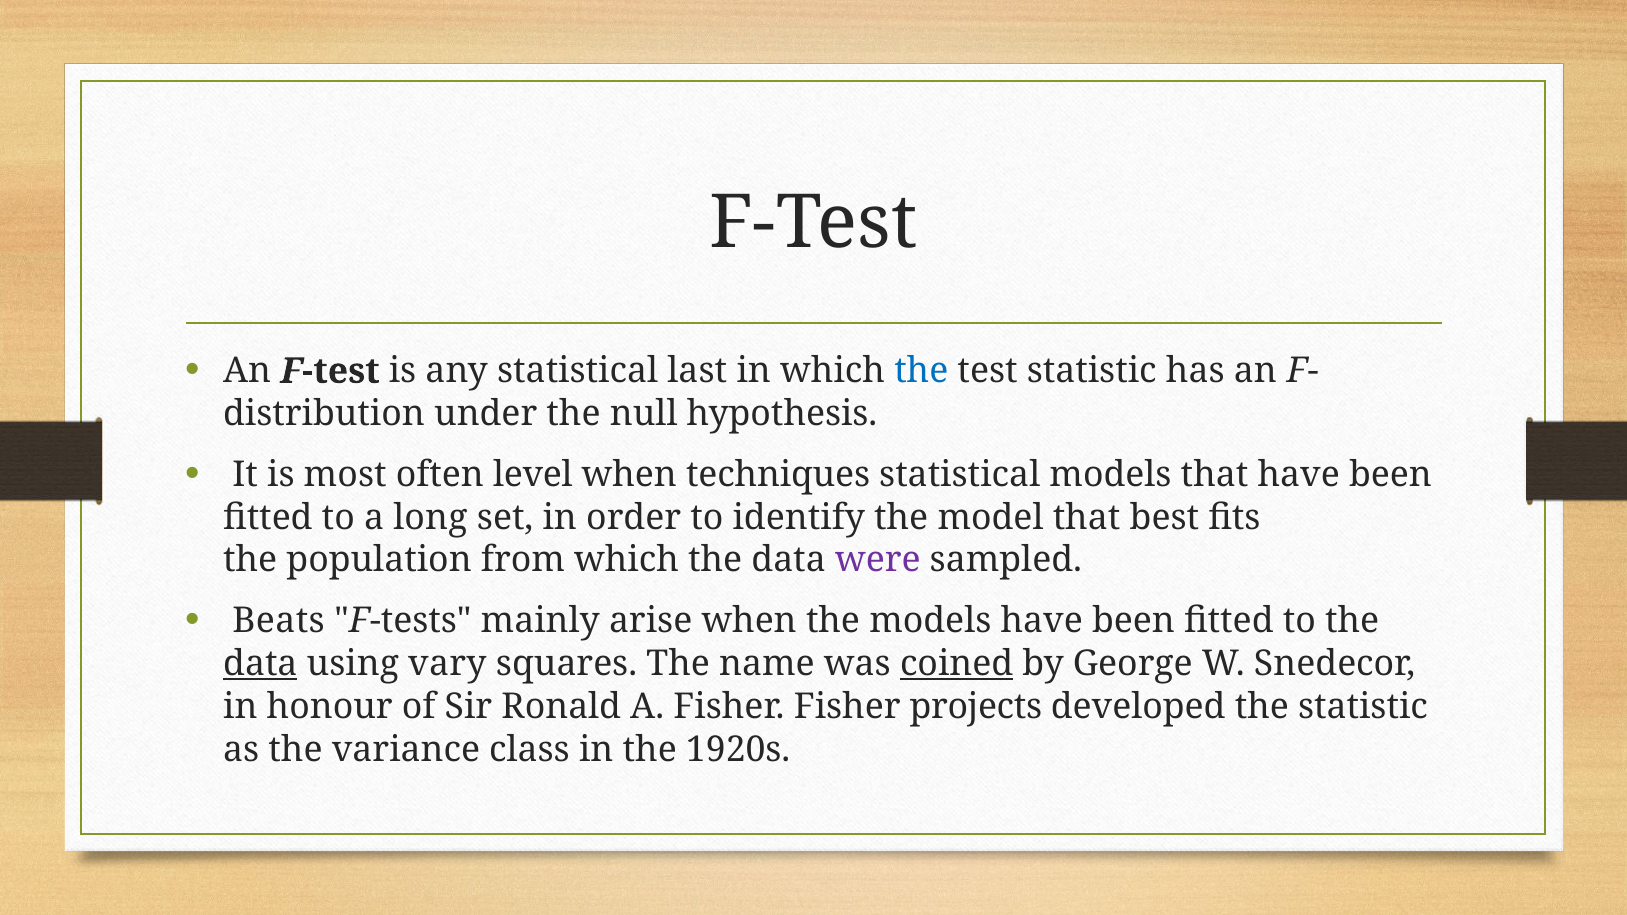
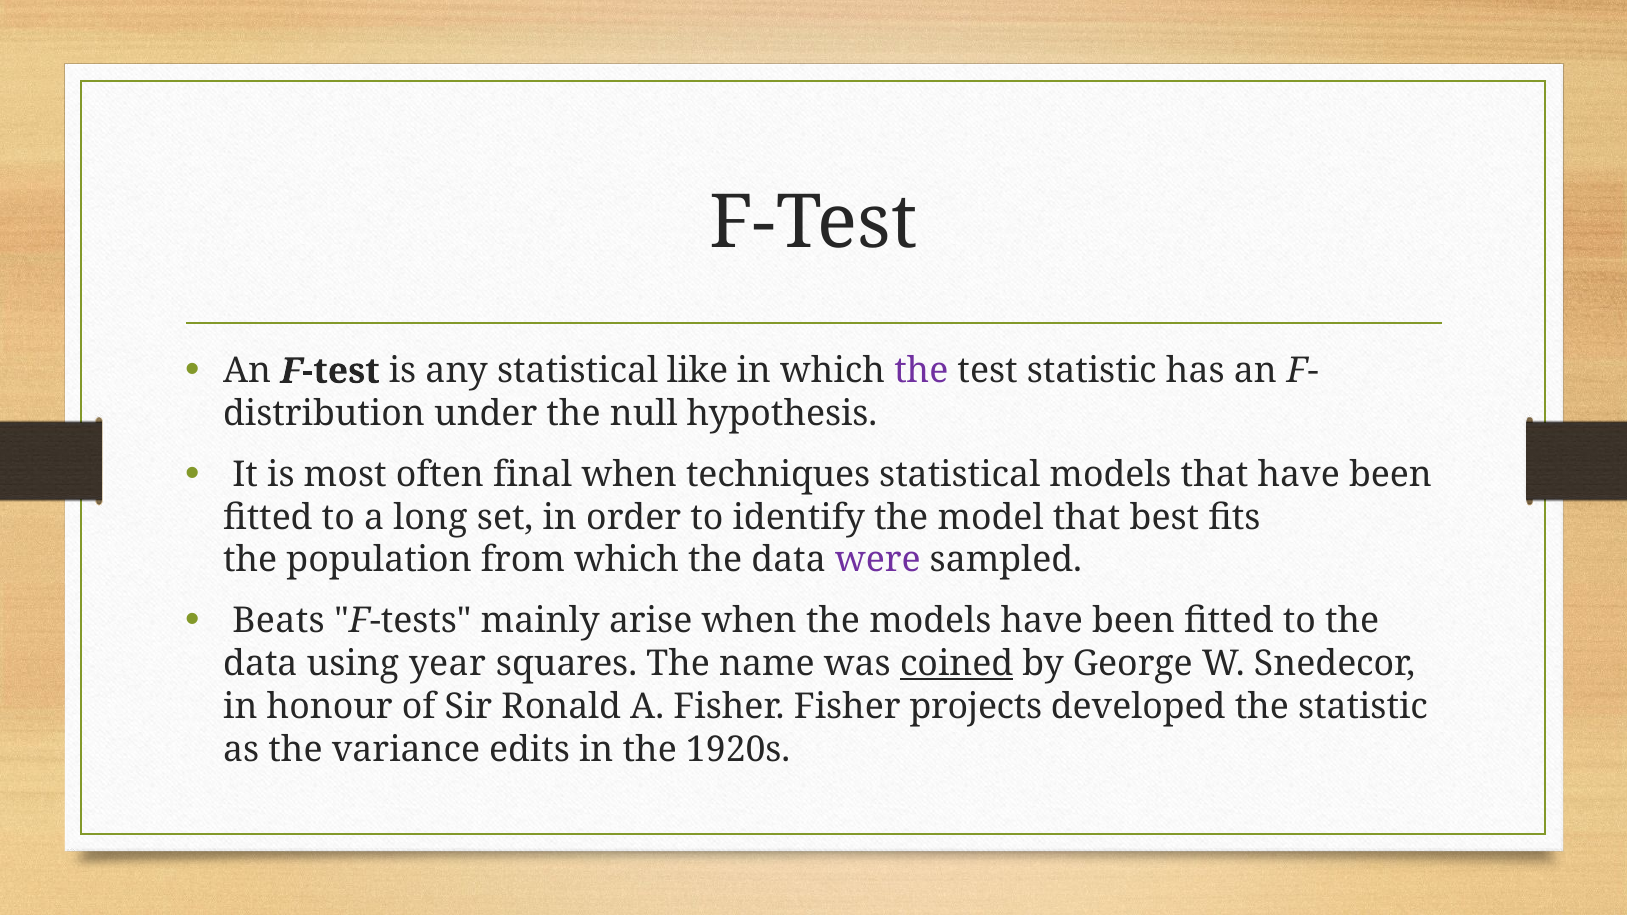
last: last -> like (697, 371)
the colour: blue -> purple (921, 371)
level: level -> final (533, 475)
data underline: present -> none (260, 664)
vary: vary -> year (447, 664)
class: class -> edits (530, 749)
